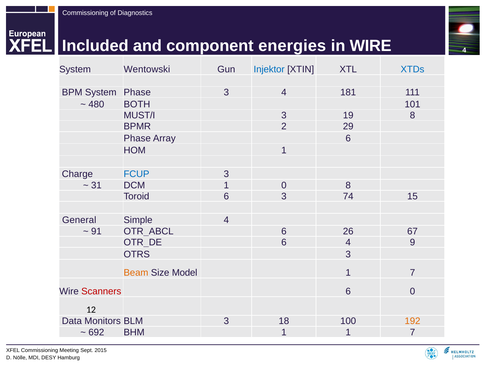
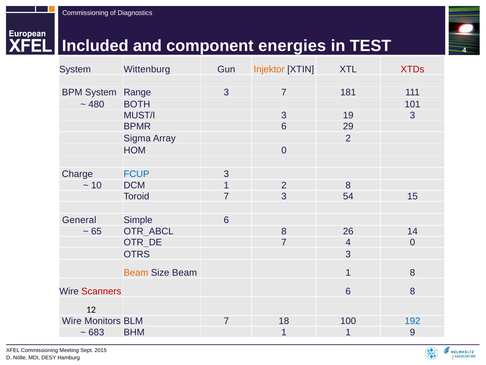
in WIRE: WIRE -> TEST (371, 46)
Wentowski: Wentowski -> Wittenburg (147, 69)
Injektor colour: blue -> orange (269, 69)
XTDs colour: blue -> red (412, 69)
System Phase: Phase -> Range (137, 92)
3 4: 4 -> 7 (284, 92)
19 8: 8 -> 3 (412, 115)
BPMR 2: 2 -> 6 (284, 126)
Phase: Phase -> Sigma (137, 138)
Array 6: 6 -> 2 (348, 138)
HOM 1: 1 -> 0 (284, 150)
31: 31 -> 10 (96, 185)
1 0: 0 -> 2 (284, 185)
Toroid 6: 6 -> 7 (226, 196)
74: 74 -> 54 (348, 196)
Simple 4: 4 -> 6 (226, 220)
91: 91 -> 65 (96, 231)
6: 6 -> 8 (284, 231)
67: 67 -> 14 (412, 231)
6: 6 -> 7 (284, 242)
4 9: 9 -> 0 (412, 242)
Size Model: Model -> Beam (185, 272)
7: 7 -> 8 (412, 272)
6 0: 0 -> 8 (412, 291)
Data: Data -> Wire (72, 321)
BLM 3: 3 -> 7 (226, 321)
192 colour: orange -> blue (412, 321)
692: 692 -> 683 (96, 332)
1 1 7: 7 -> 9 (412, 332)
